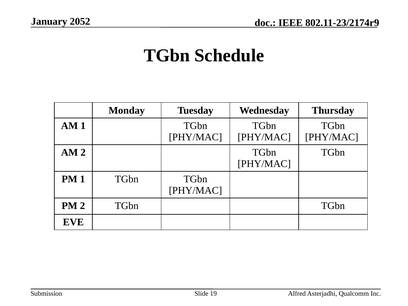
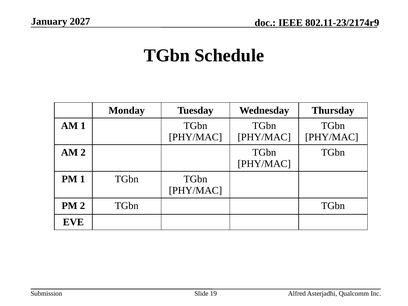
2052: 2052 -> 2027 (80, 22)
